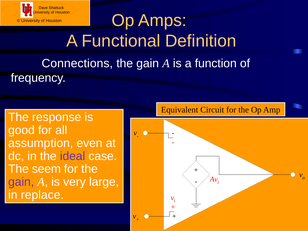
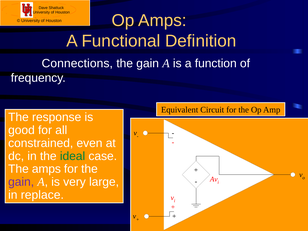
assumption: assumption -> constrained (41, 143)
ideal colour: purple -> green (73, 156)
The seem: seem -> amps (46, 169)
